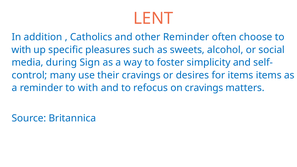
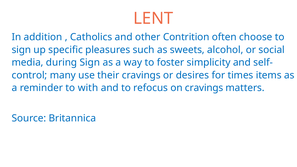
other Reminder: Reminder -> Contrition (186, 37)
with: with -> sign (21, 50)
for items: items -> times (240, 75)
